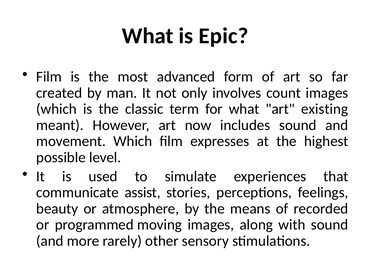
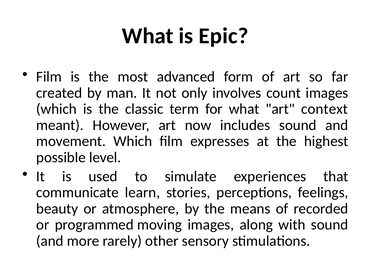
existing: existing -> context (325, 109)
assist: assist -> learn (142, 193)
